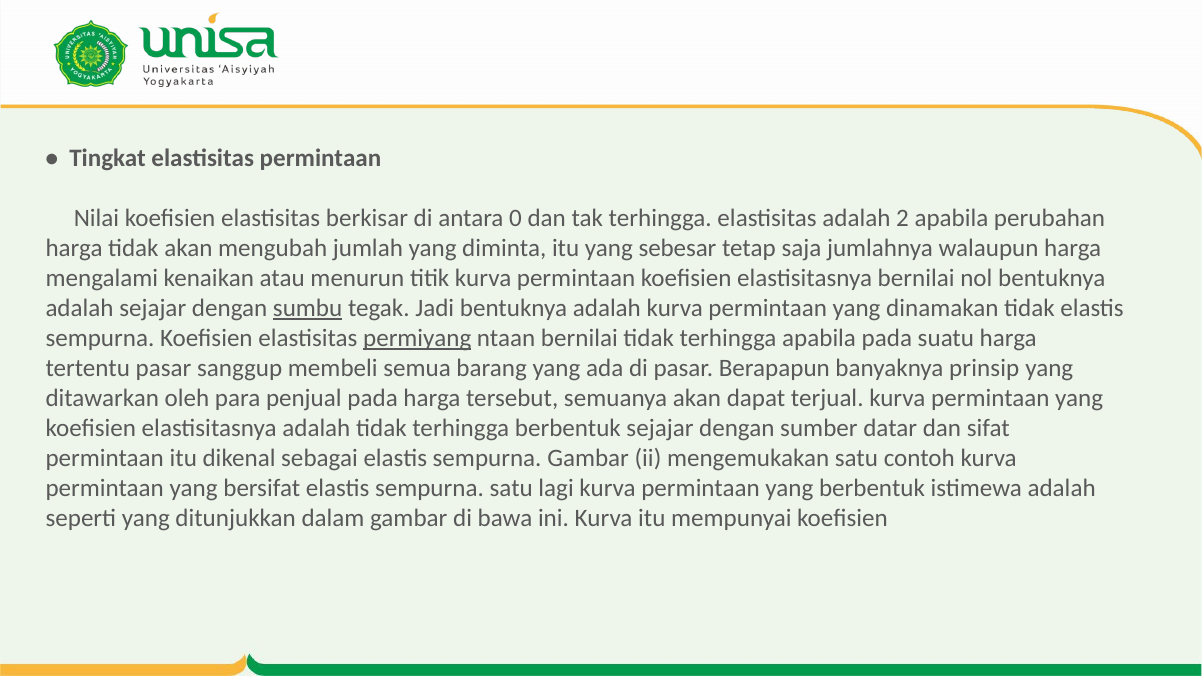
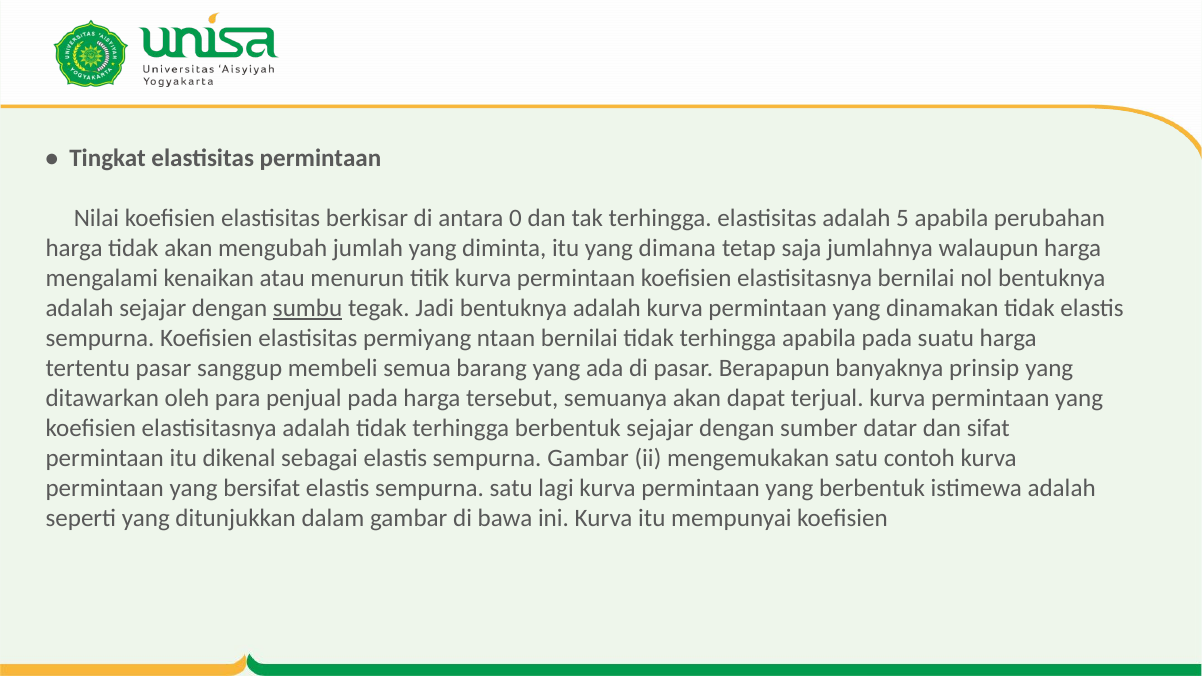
2: 2 -> 5 (902, 218)
sebesar: sebesar -> dimana (677, 248)
permiyang underline: present -> none (417, 338)
